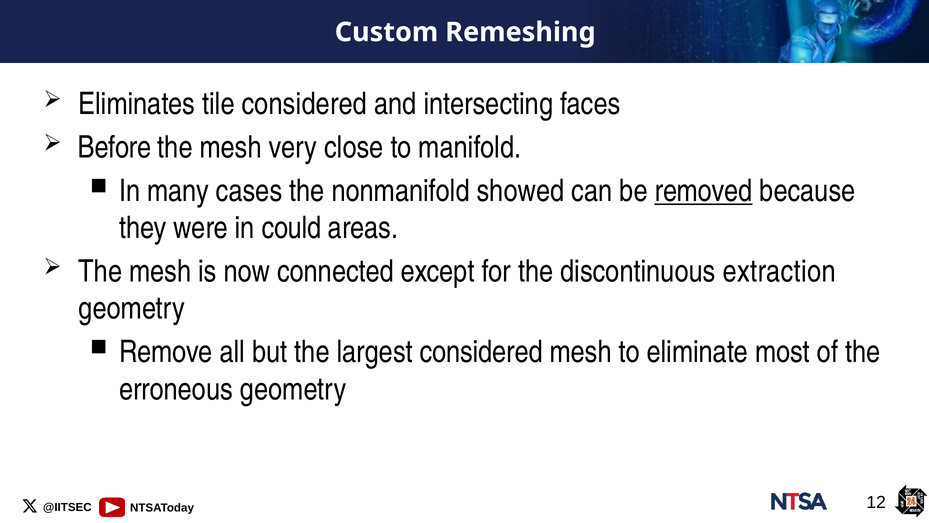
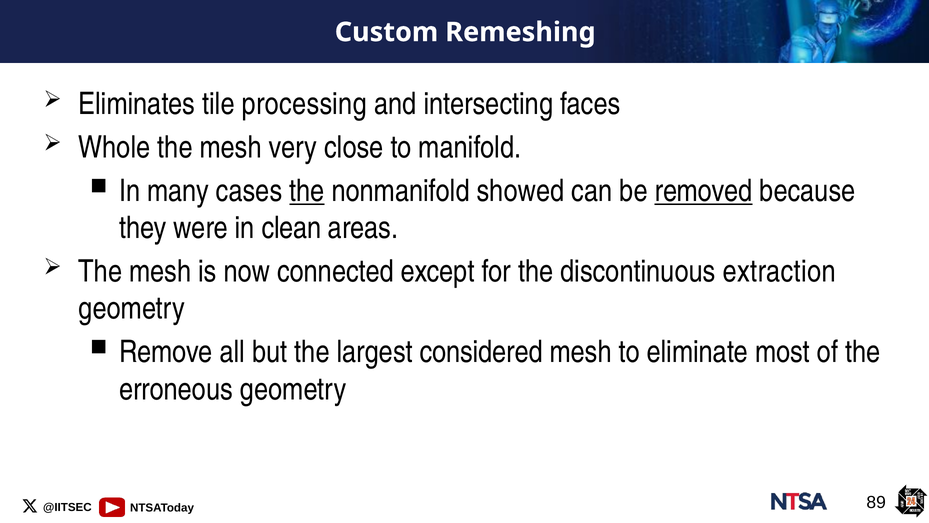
tile considered: considered -> processing (304, 104)
Before: Before -> Whole (114, 147)
the underline: none -> present (307, 191)
could: could -> clean (291, 228)
12: 12 -> 89 (876, 502)
